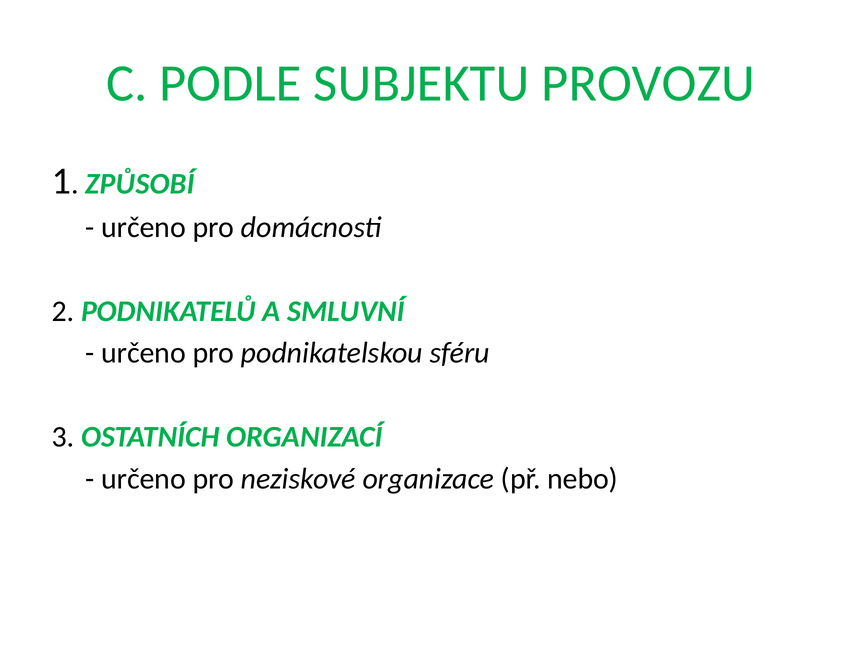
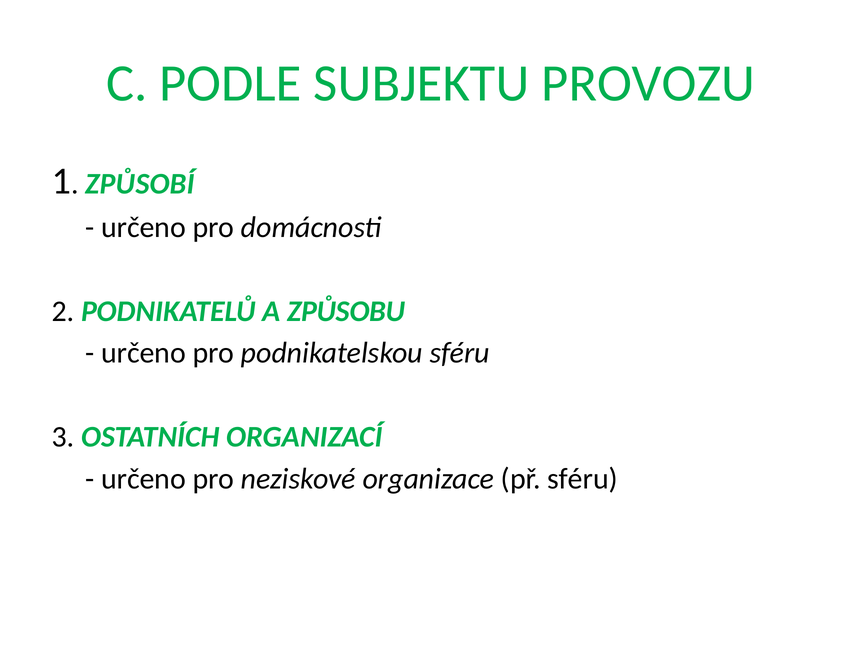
SMLUVNÍ: SMLUVNÍ -> ZPŮSOBU (346, 311)
př nebo: nebo -> sféru (583, 478)
